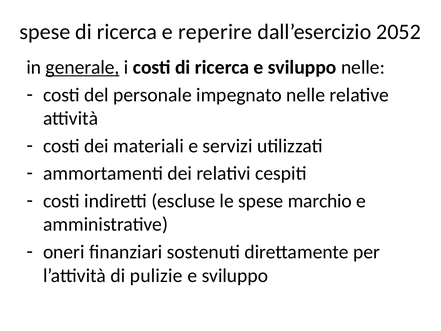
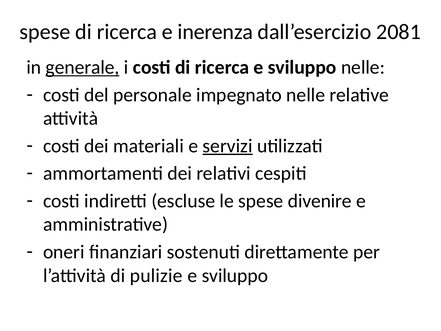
reperire: reperire -> inerenza (215, 32)
2052: 2052 -> 2081 (399, 32)
servizi underline: none -> present (228, 146)
marchio: marchio -> divenire (320, 201)
